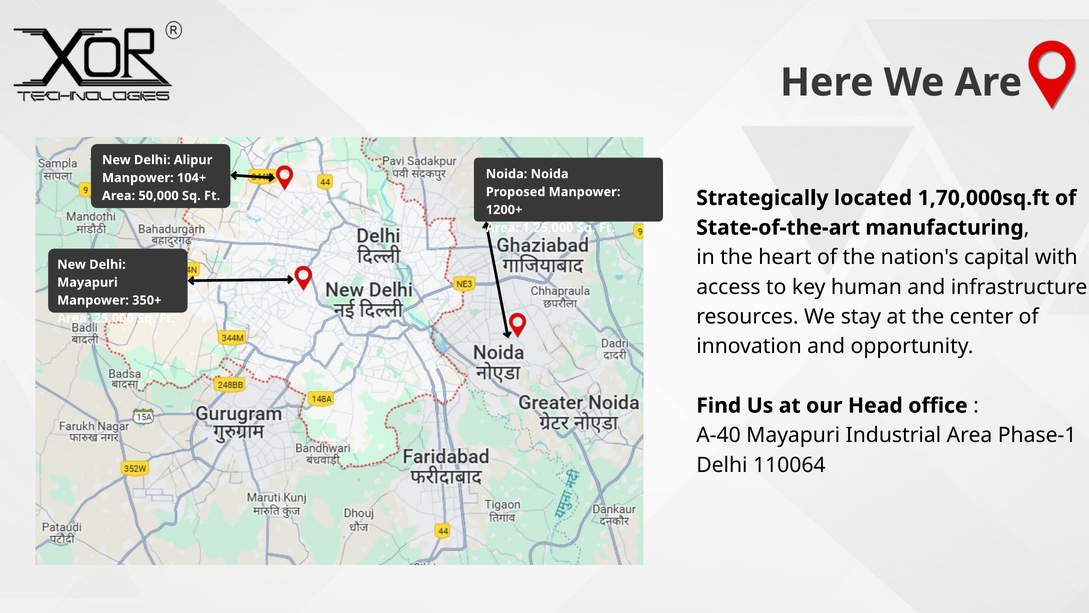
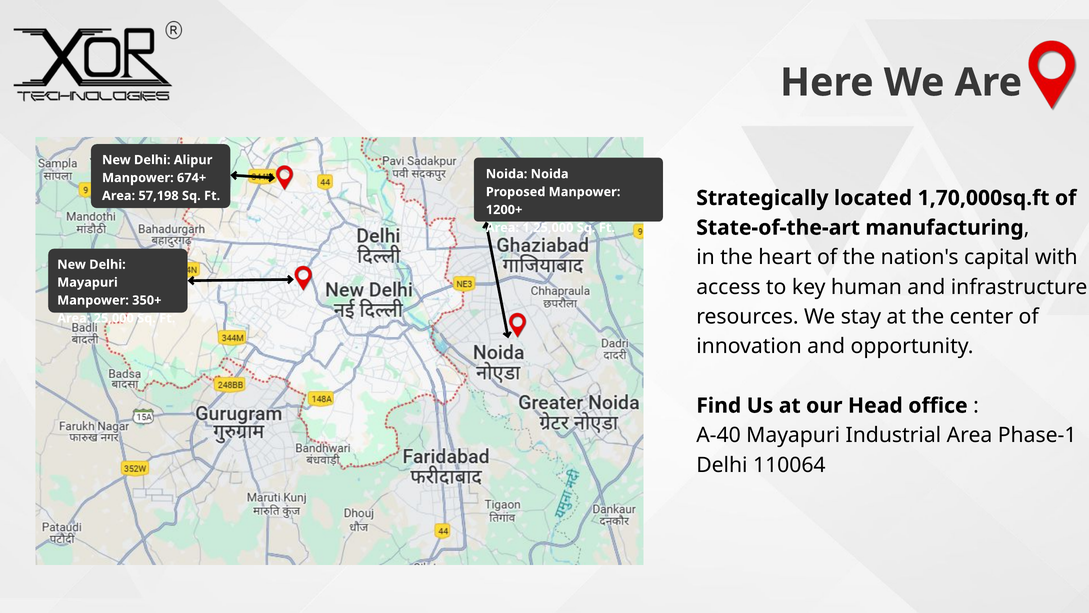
104+: 104+ -> 674+ (192, 178)
50,000: 50,000 -> 57,198 (159, 196)
